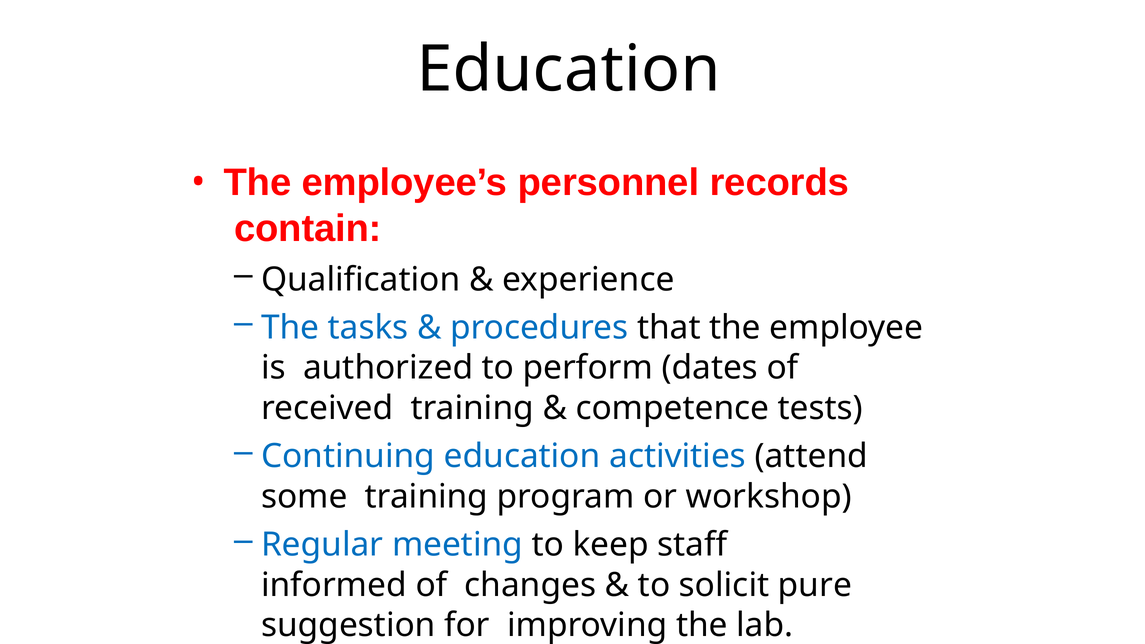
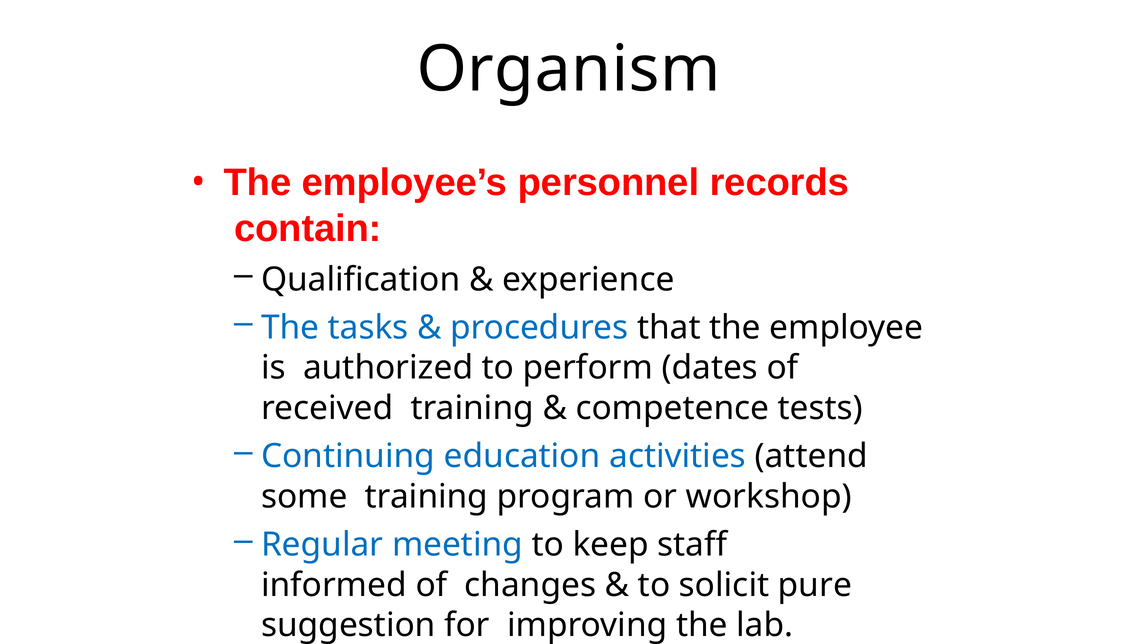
Education: Education -> Organism (568, 69)
